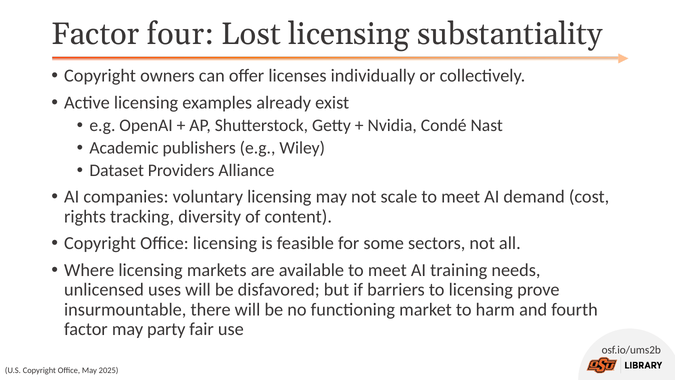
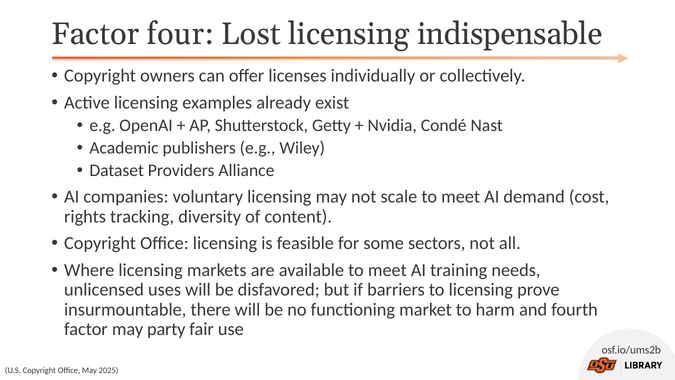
substantiality: substantiality -> indispensable (510, 34)
